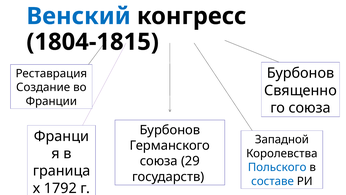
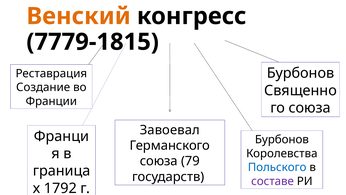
Венский colour: blue -> orange (79, 16)
1804-1815: 1804-1815 -> 7779-1815 (93, 42)
Бурбонов: Бурбонов -> Завоевал (170, 130)
Западной: Западной -> Бурбонов (282, 139)
29: 29 -> 79 (190, 161)
составе colour: blue -> purple (273, 181)
